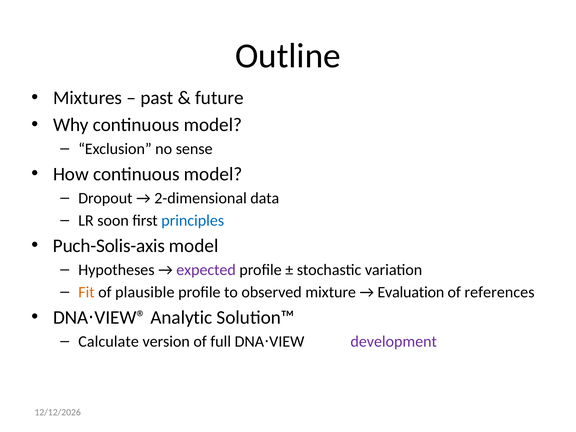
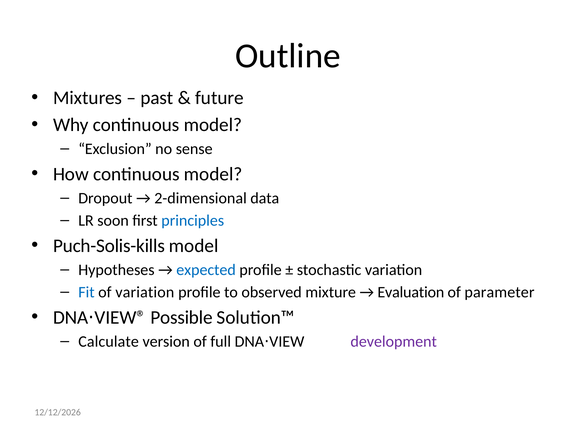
Puch-Solis-axis: Puch-Solis-axis -> Puch-Solis-kills (109, 246)
expected colour: purple -> blue (206, 270)
Fit colour: orange -> blue (86, 292)
of plausible: plausible -> variation (145, 292)
references: references -> parameter (499, 292)
Analytic: Analytic -> Possible (182, 317)
